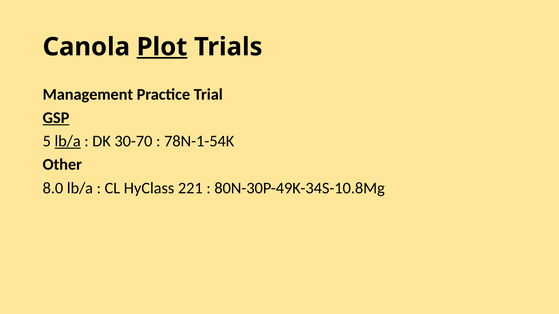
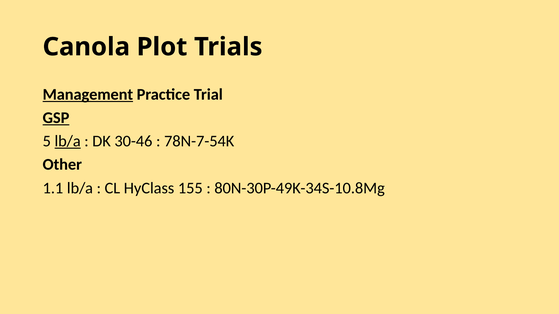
Plot underline: present -> none (162, 47)
Management underline: none -> present (88, 95)
30-70: 30-70 -> 30-46 (133, 141)
78N-1-54K: 78N-1-54K -> 78N-7-54K (199, 141)
8.0: 8.0 -> 1.1 (53, 188)
221: 221 -> 155 (190, 188)
